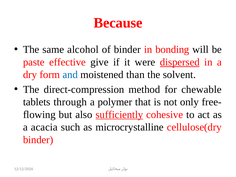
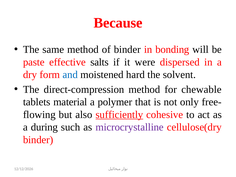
same alcohol: alcohol -> method (83, 50)
give: give -> salts (100, 62)
dispersed underline: present -> none (180, 62)
than: than -> hard (135, 75)
through: through -> material (70, 102)
acacia: acacia -> during (44, 127)
microcrystalline colour: black -> purple (130, 127)
